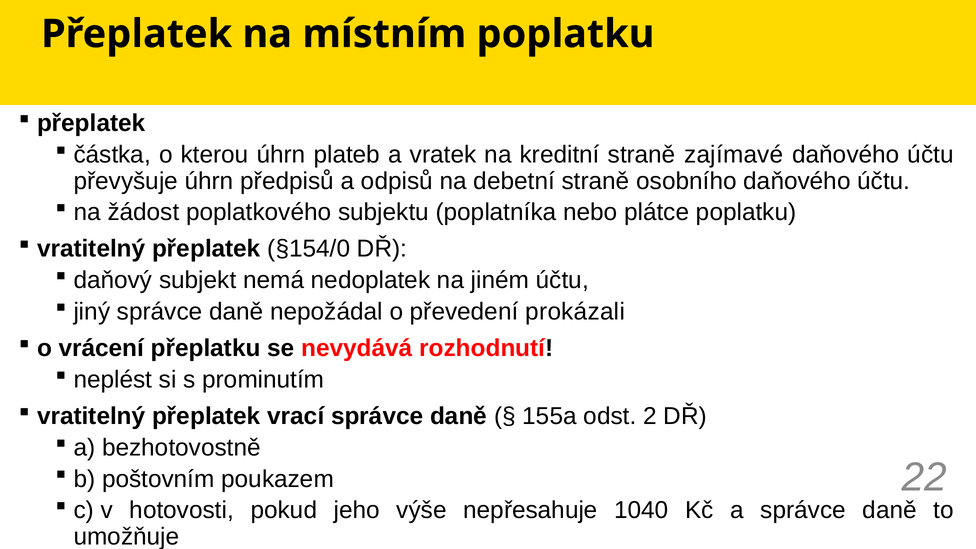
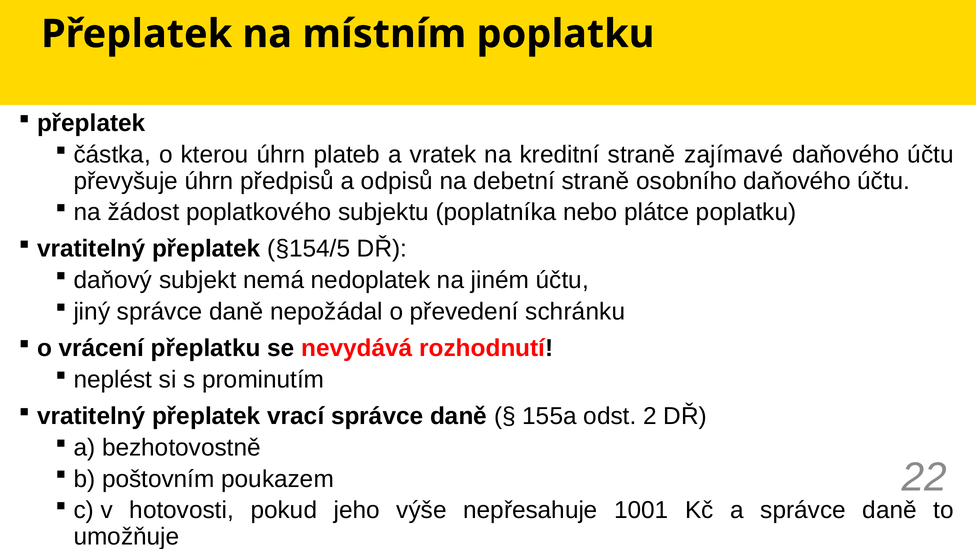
§154/0: §154/0 -> §154/5 (309, 249)
prokázali: prokázali -> schránku (575, 312)
1040: 1040 -> 1001 (641, 510)
